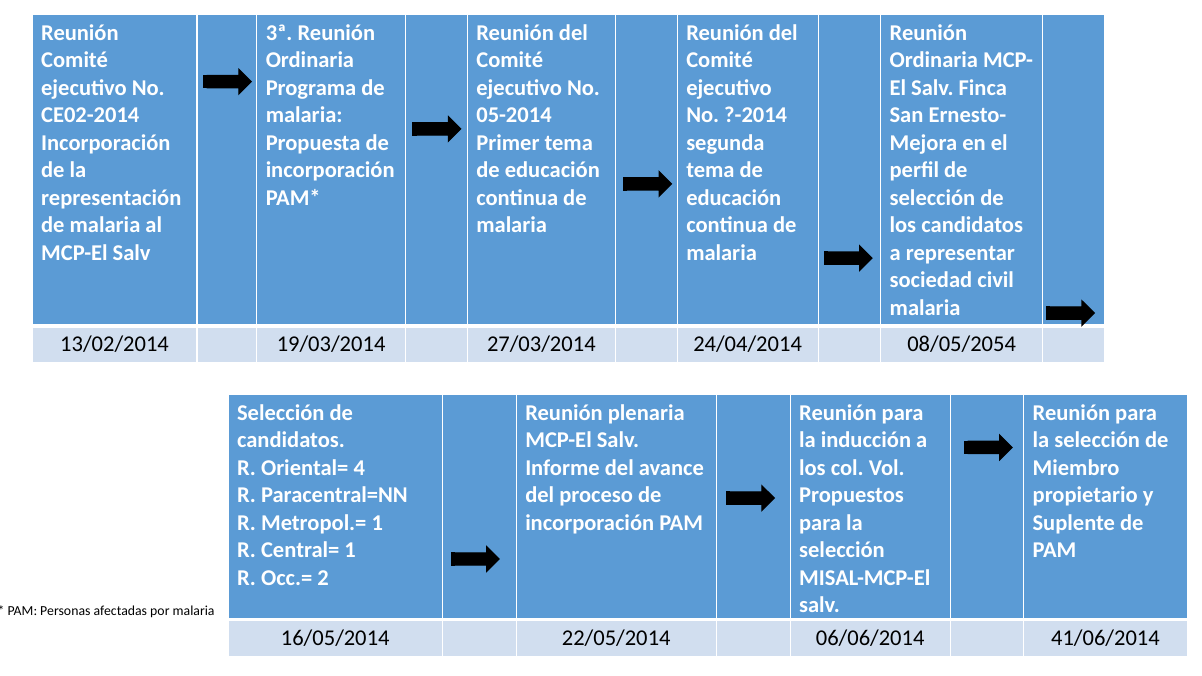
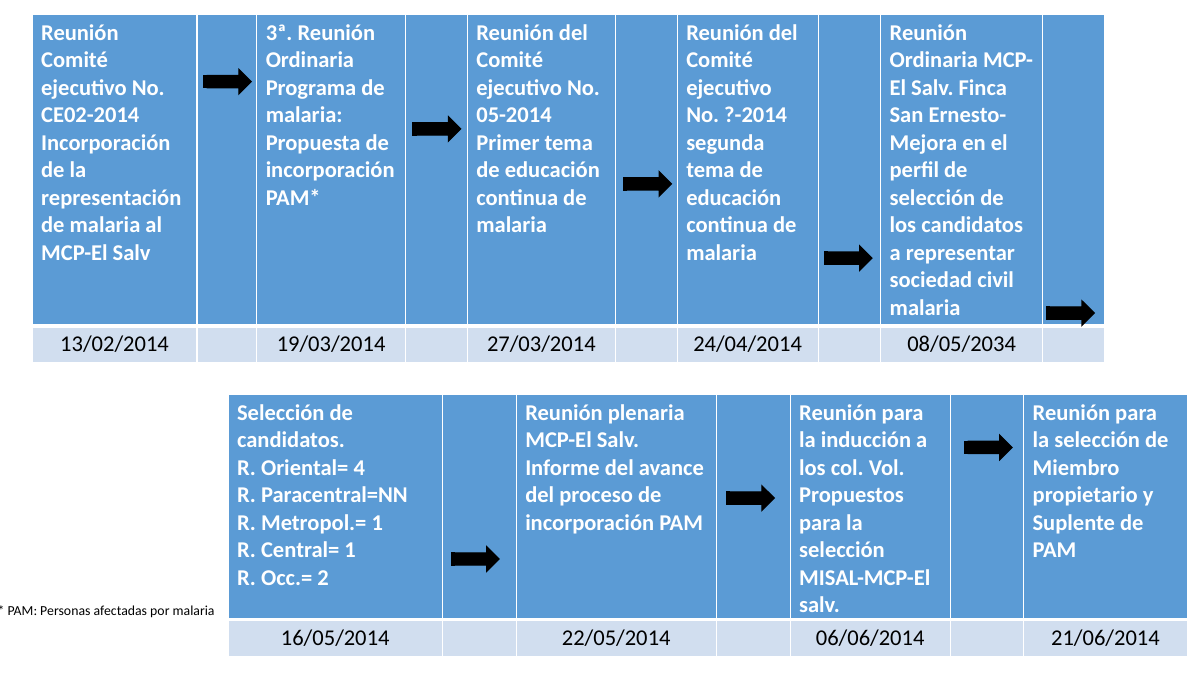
08/05/2054: 08/05/2054 -> 08/05/2034 (962, 344)
41/06/2014: 41/06/2014 -> 21/06/2014 (1105, 638)
